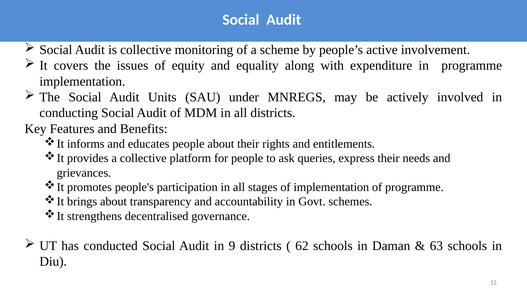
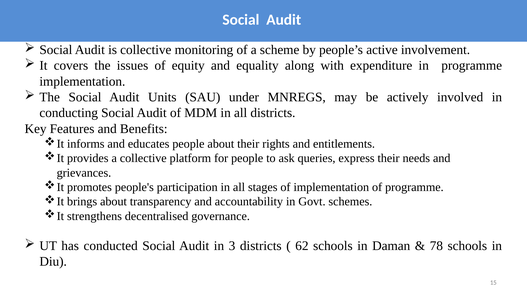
9: 9 -> 3 (232, 246)
63: 63 -> 78 (436, 246)
